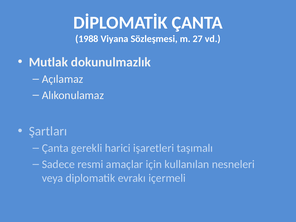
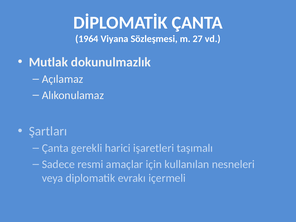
1988: 1988 -> 1964 (87, 39)
